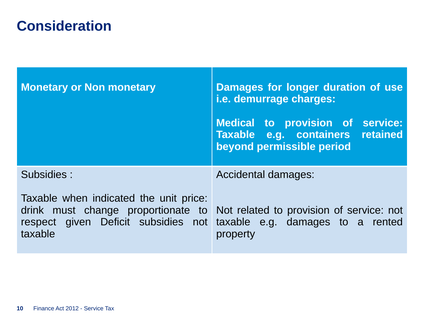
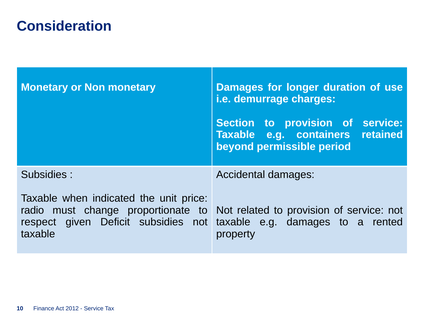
Medical: Medical -> Section (235, 123)
drink: drink -> radio (32, 210)
